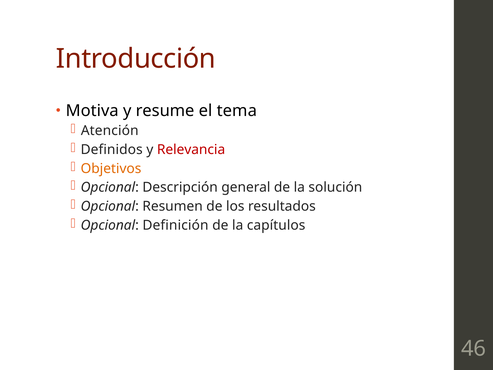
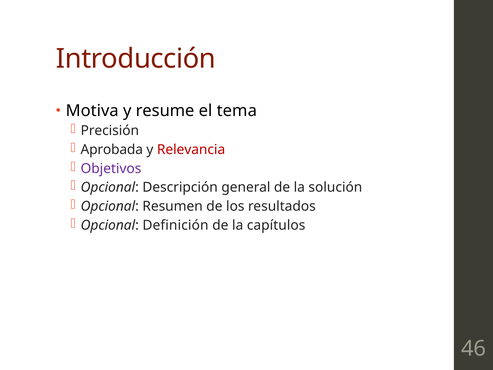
Atención: Atención -> Precisión (110, 131)
Definidos: Definidos -> Aprobada (112, 149)
Objetivos colour: orange -> purple (111, 168)
